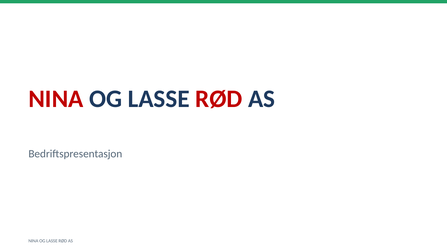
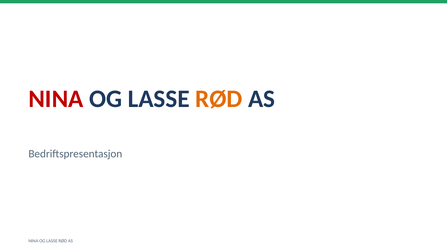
RØD colour: red -> orange (219, 99)
